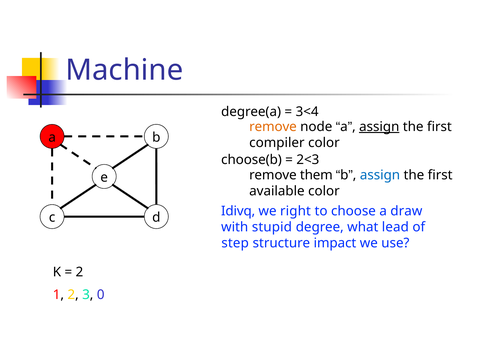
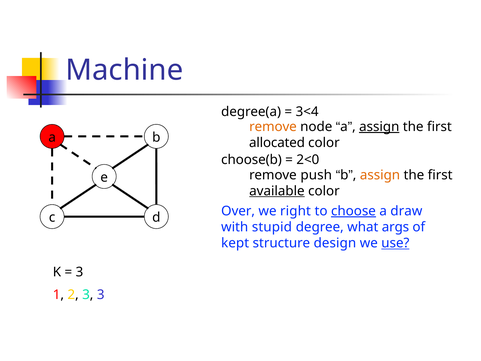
compiler: compiler -> allocated (277, 143)
2<3: 2<3 -> 2<0 (308, 160)
them: them -> push (316, 175)
assign colour: blue -> orange (380, 175)
available underline: none -> present (277, 191)
Idivq: Idivq -> Over (238, 211)
choose underline: none -> present (353, 211)
lead: lead -> args (395, 227)
step: step -> kept (235, 243)
impact: impact -> design (335, 243)
use underline: none -> present (395, 243)
2: 2 -> 3 (79, 272)
3 0: 0 -> 3 (101, 295)
